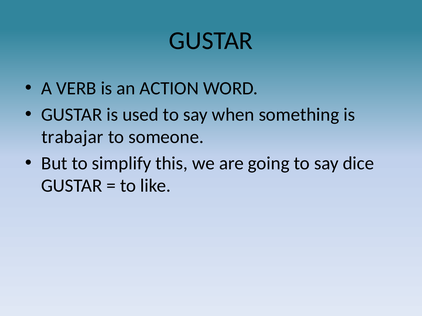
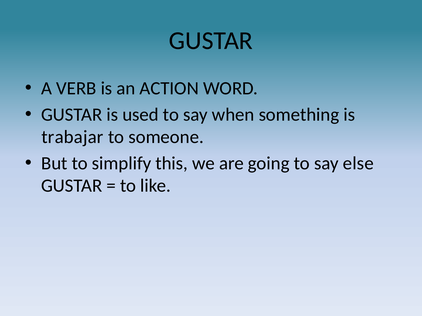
dice: dice -> else (358, 164)
